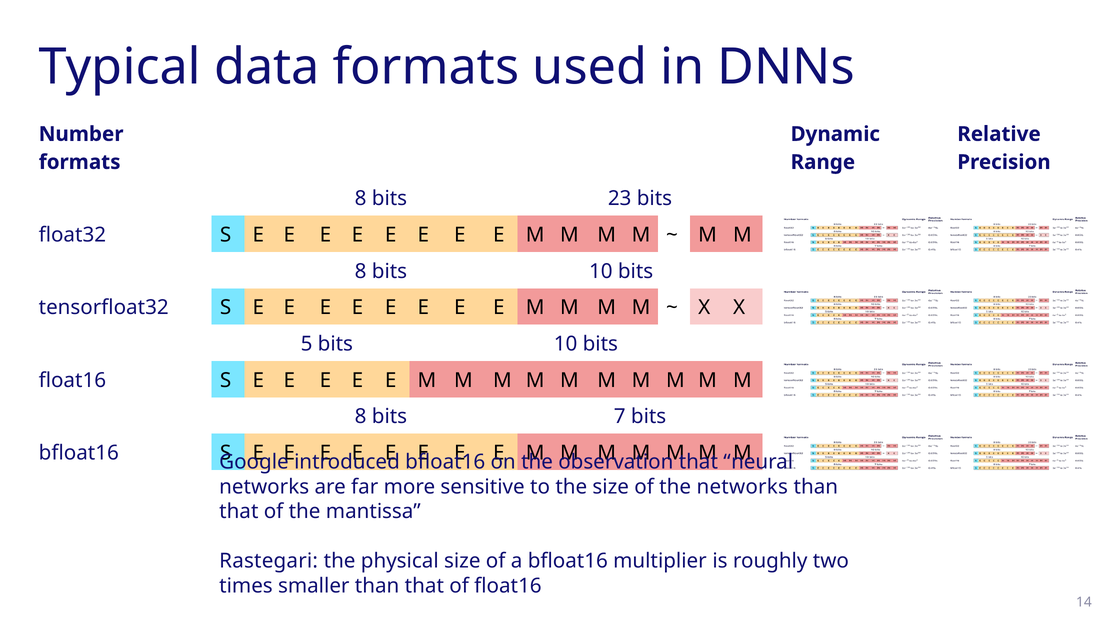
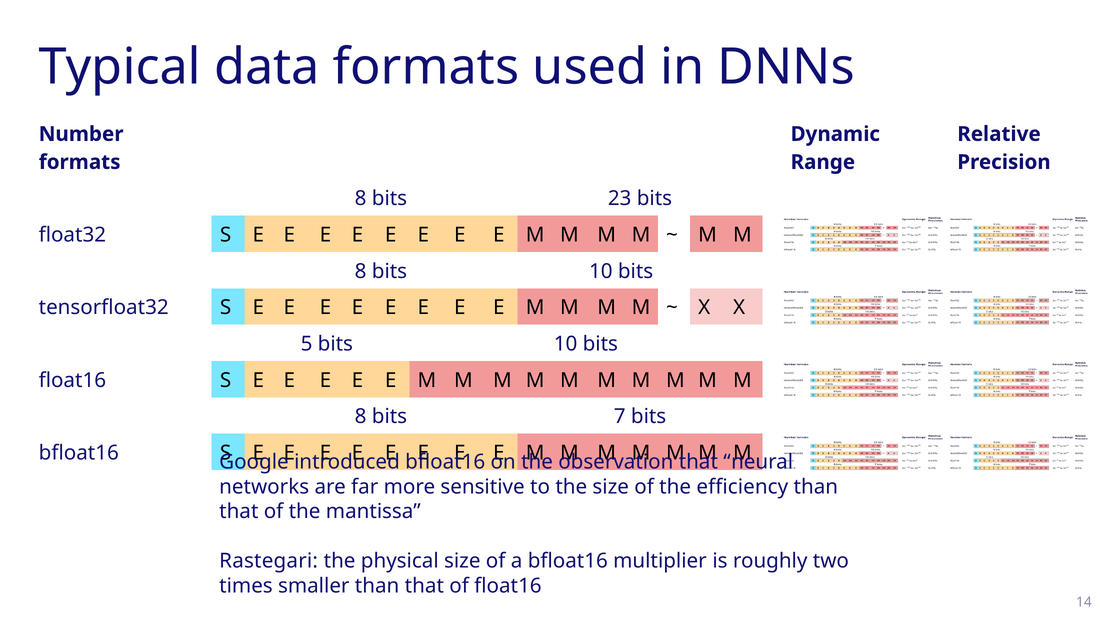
the networks: networks -> efficiency (742, 487)
